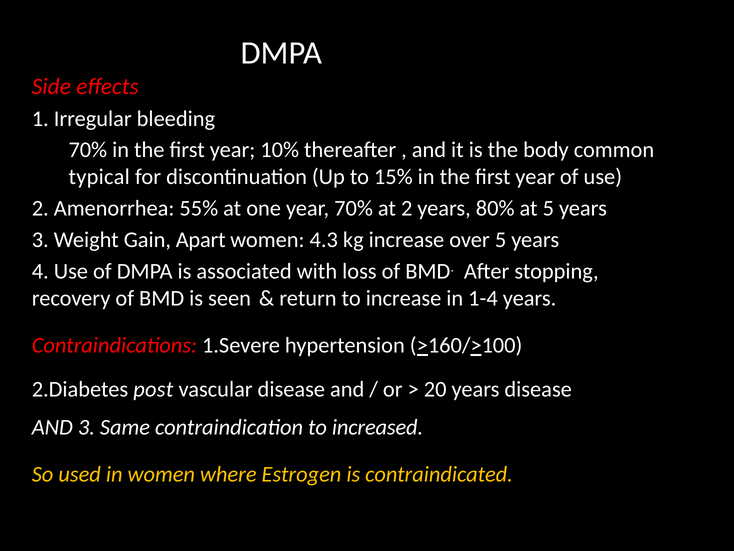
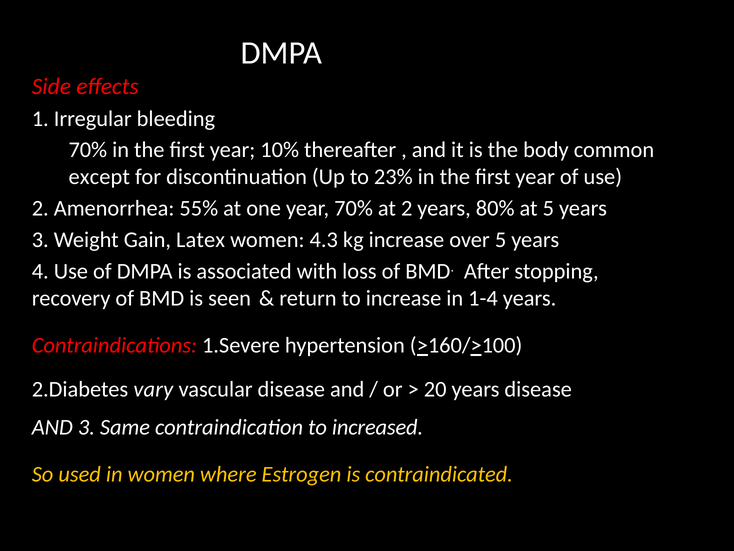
typical: typical -> except (99, 177)
15%: 15% -> 23% (393, 177)
Apart: Apart -> Latex (201, 240)
post: post -> vary (153, 389)
